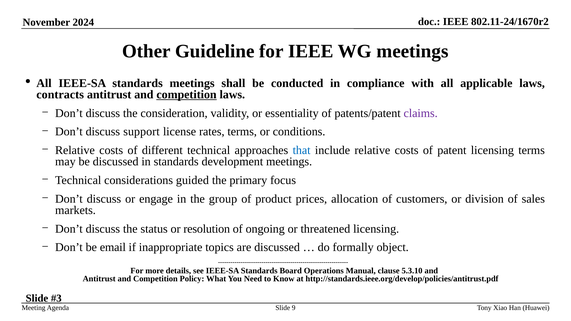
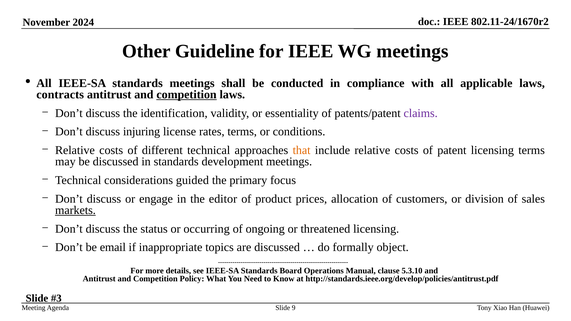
consideration: consideration -> identification (174, 113)
support: support -> injuring (142, 132)
that colour: blue -> orange (302, 150)
group: group -> editor (223, 199)
markets underline: none -> present (75, 210)
resolution: resolution -> occurring (207, 229)
